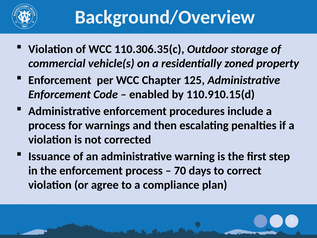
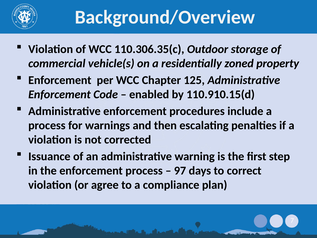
70: 70 -> 97 (180, 171)
